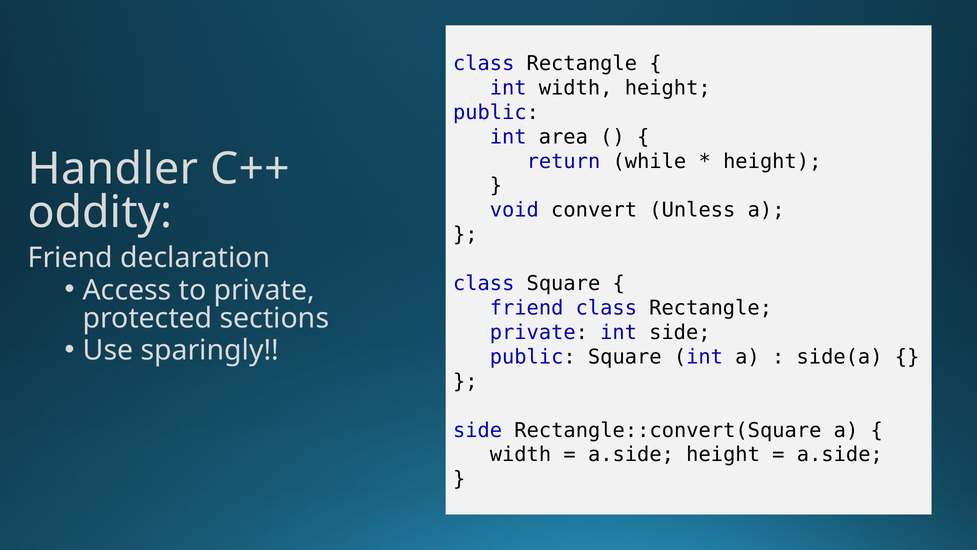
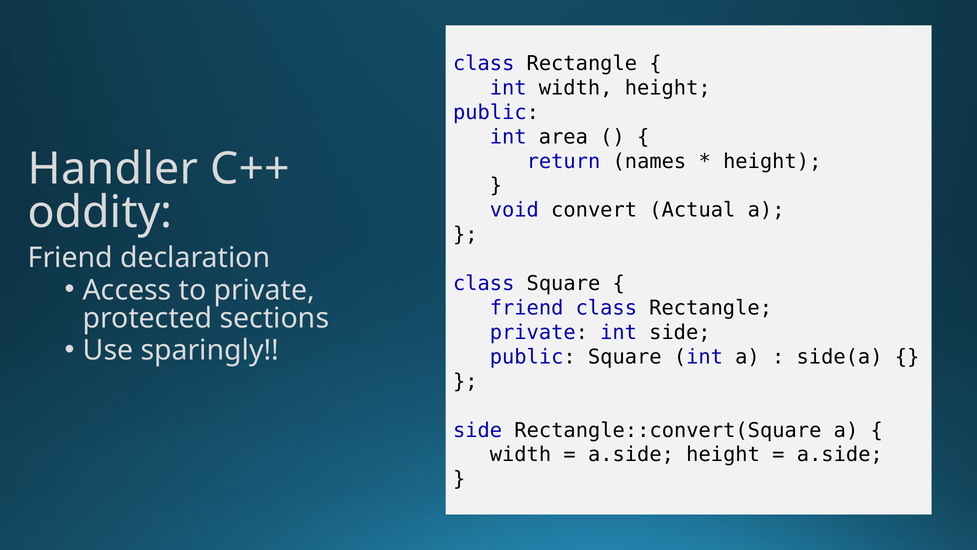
while: while -> names (649, 161)
Unless: Unless -> Actual (692, 210)
